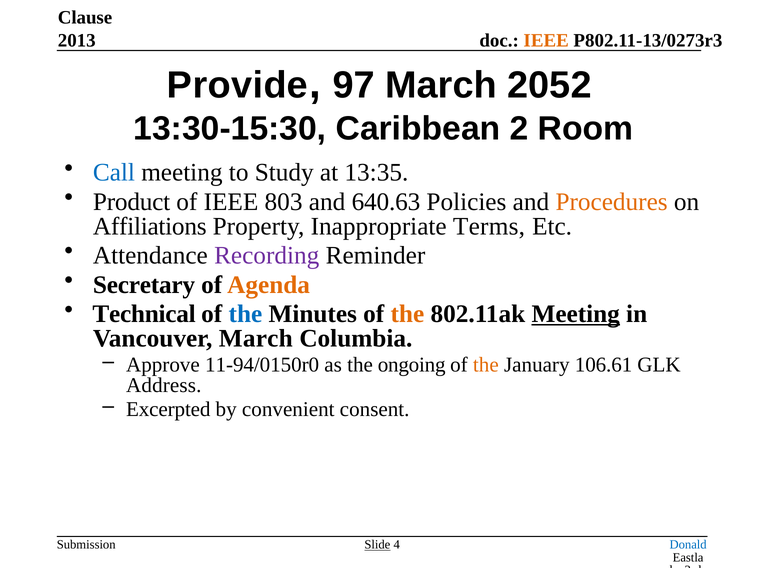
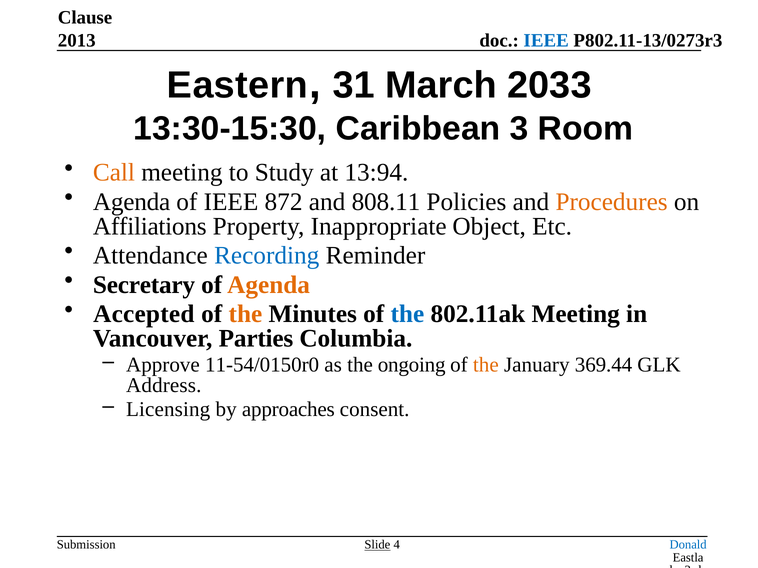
IEEE colour: orange -> blue (546, 40)
Provide: Provide -> Eastern (238, 85)
97: 97 -> 31 (354, 85)
2052: 2052 -> 2033 (549, 85)
2: 2 -> 3 (519, 129)
Call colour: blue -> orange (114, 173)
13:35: 13:35 -> 13:94 (376, 173)
Product: Product -> Agenda (132, 202)
803: 803 -> 872 (284, 202)
640.63: 640.63 -> 808.11 (386, 202)
Terms: Terms -> Object (489, 226)
Recording colour: purple -> blue (267, 256)
Technical: Technical -> Accepted (144, 314)
the colour: blue -> orange (245, 314)
the colour: orange -> blue (407, 314)
Meeting underline: present -> none (576, 314)
Vancouver March: March -> Parties (256, 339)
11-94/0150r0: 11-94/0150r0 -> 11-54/0150r0 (262, 365)
106.61: 106.61 -> 369.44 (604, 365)
Excerpted: Excerpted -> Licensing (168, 410)
convenient: convenient -> approaches (288, 410)
